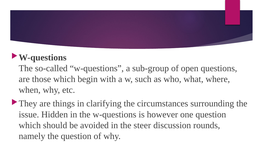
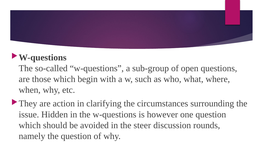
things: things -> action (64, 104)
